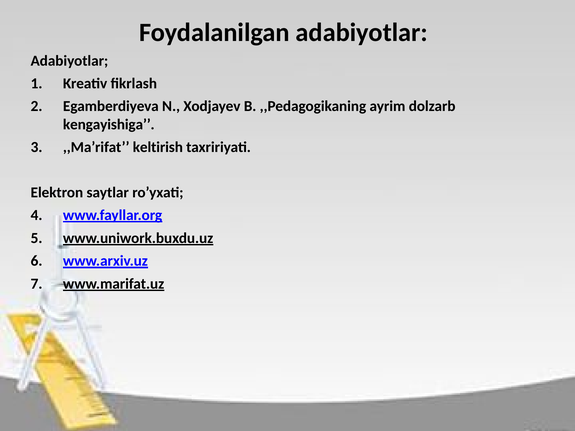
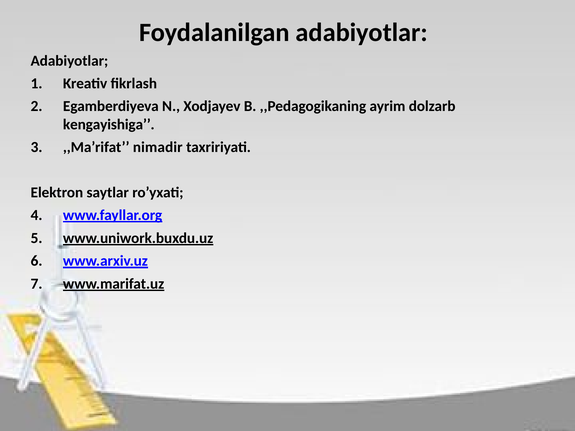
keltirish: keltirish -> nimadir (158, 147)
